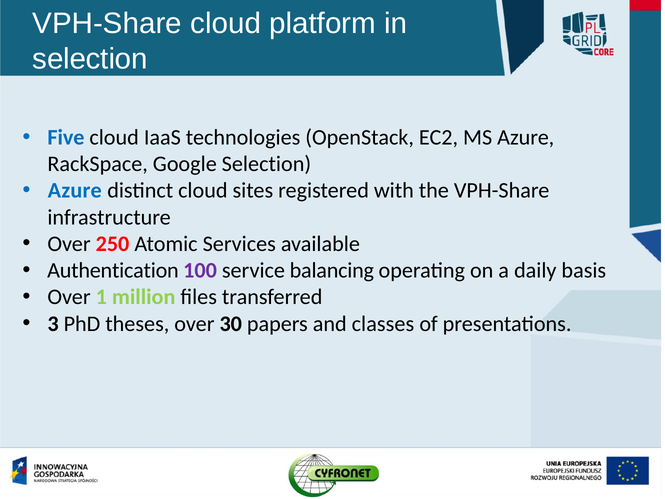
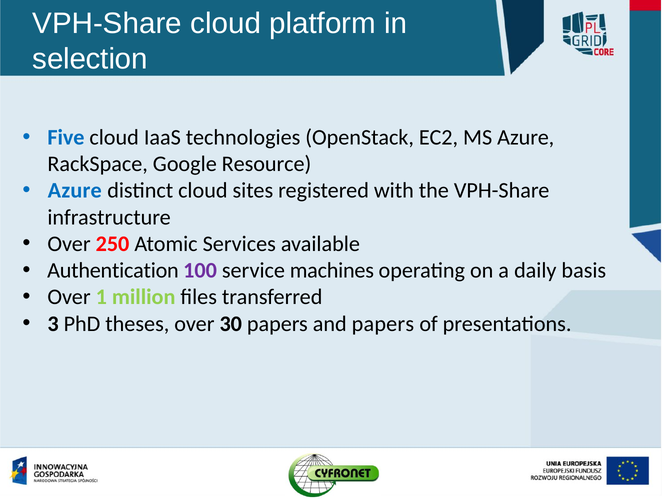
Google Selection: Selection -> Resource (266, 164)
balancing: balancing -> machines (332, 270)
and classes: classes -> papers (383, 324)
